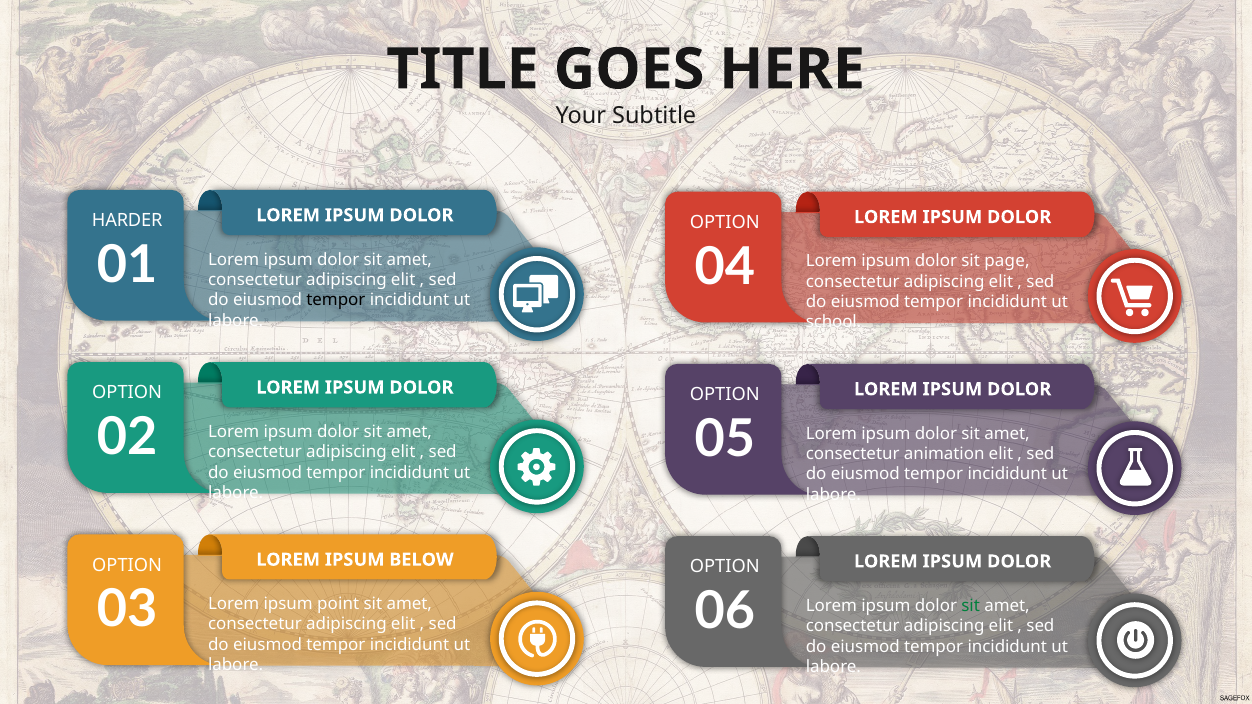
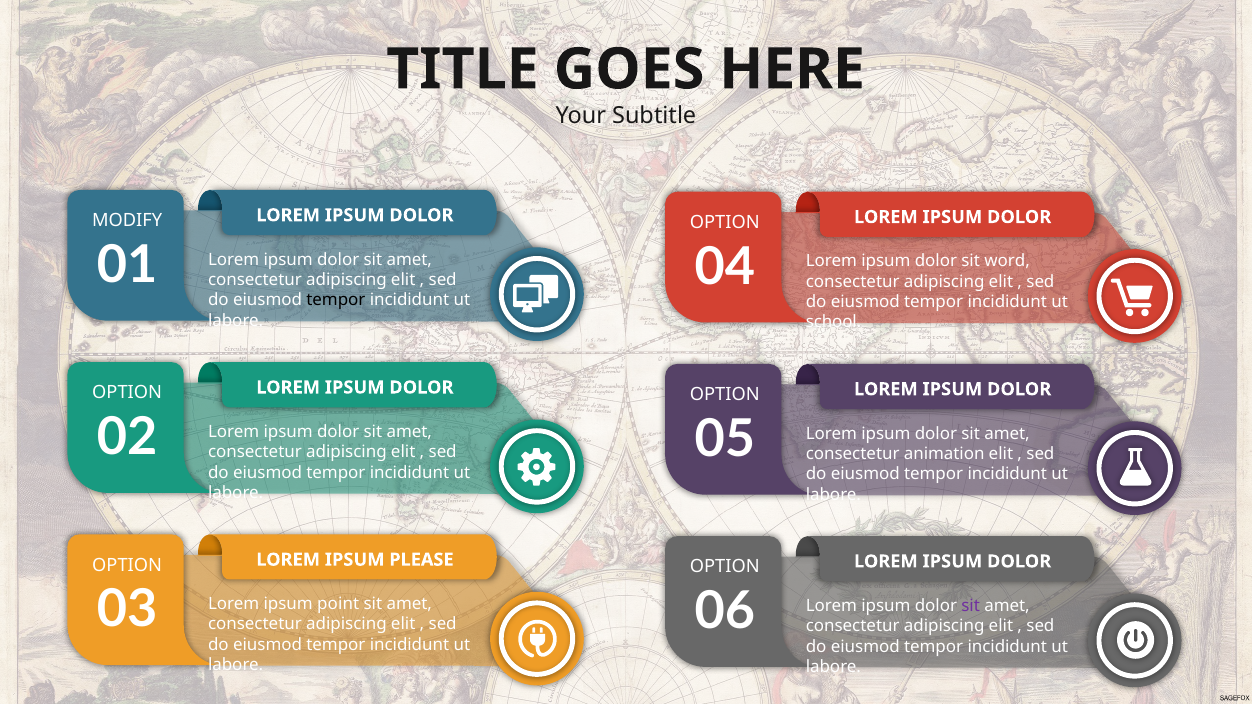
HARDER: HARDER -> MODIFY (127, 221)
page: page -> word (1007, 261)
BELOW: BELOW -> PLEASE (421, 560)
sit colour: green -> purple (971, 606)
